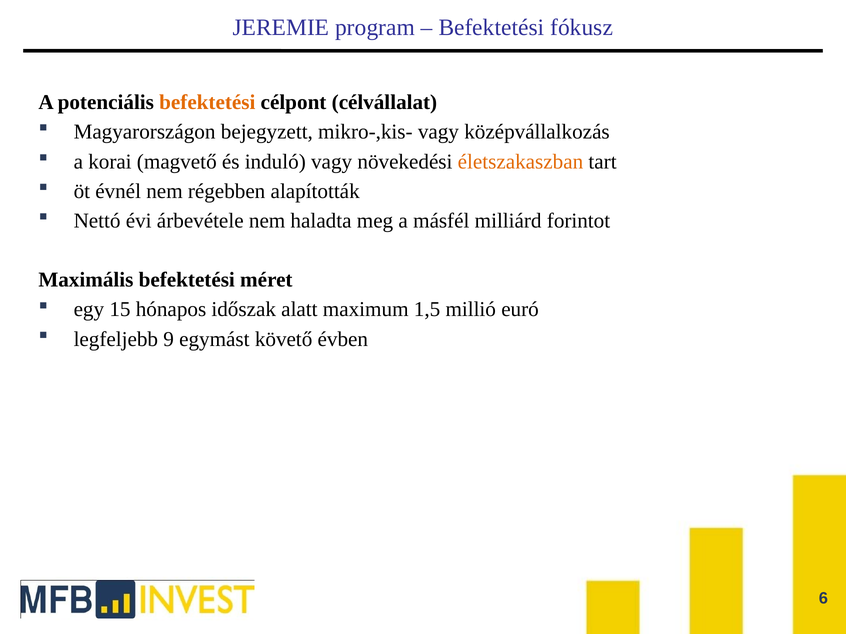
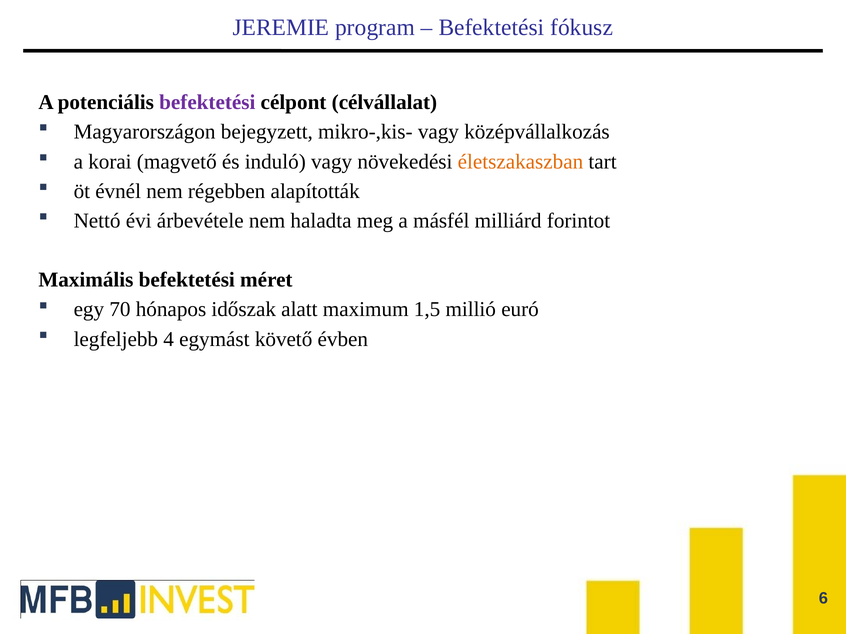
befektetési colour: orange -> purple (207, 102)
15: 15 -> 70 (120, 310)
9: 9 -> 4 (169, 339)
